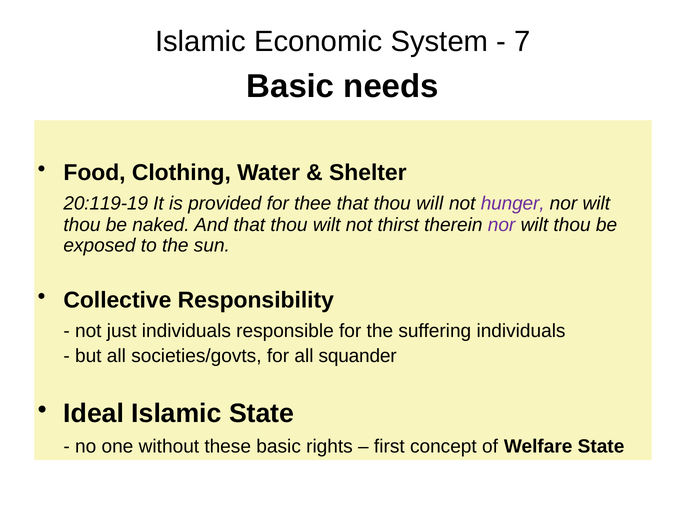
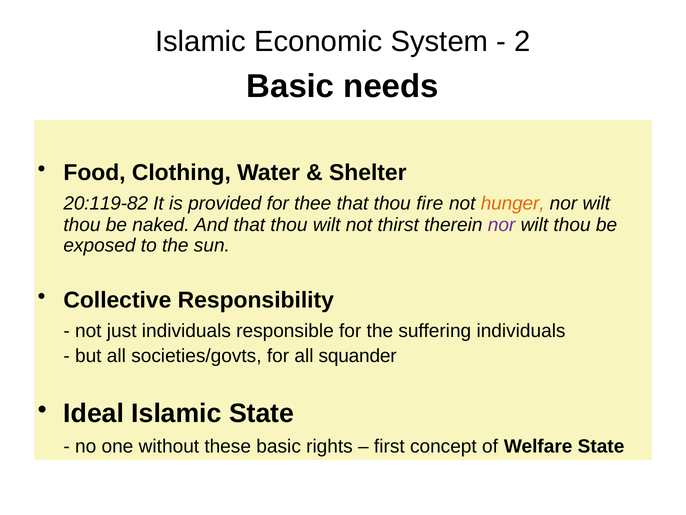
7: 7 -> 2 (522, 41)
20:119-19: 20:119-19 -> 20:119-82 (106, 203)
will: will -> fire (430, 203)
hunger colour: purple -> orange (513, 203)
